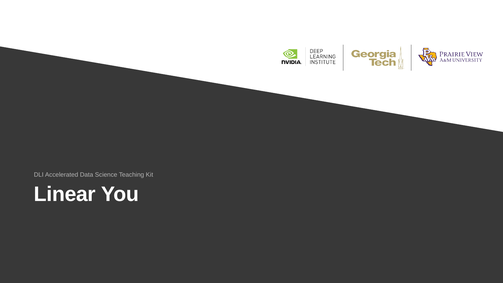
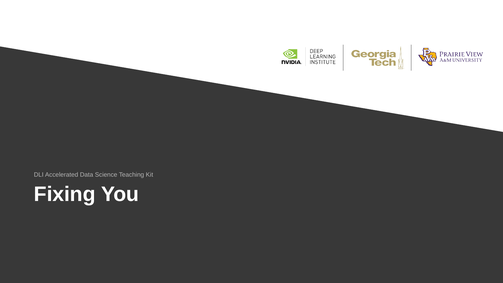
Linear: Linear -> Fixing (65, 194)
